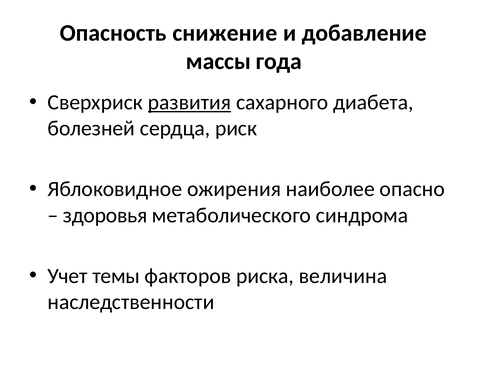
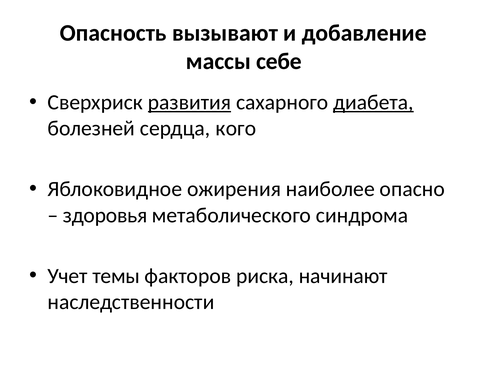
снижение: снижение -> вызывают (225, 33)
года: года -> себе (279, 61)
диабета underline: none -> present (373, 102)
риск: риск -> кого (236, 128)
величина: величина -> начинают (343, 275)
